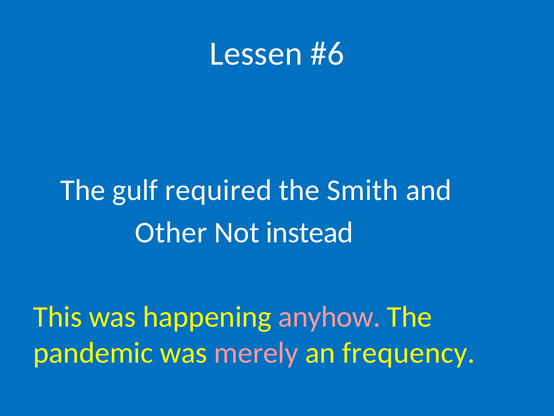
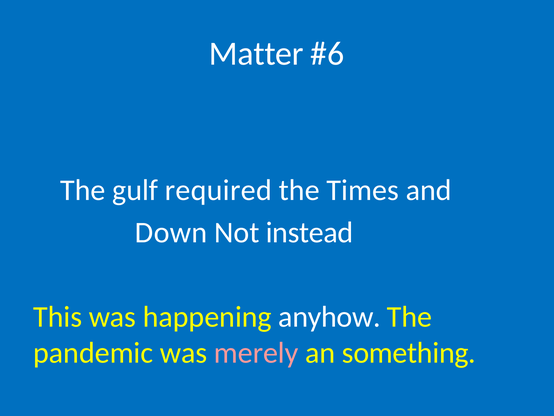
Lessen: Lessen -> Matter (256, 54)
Smith: Smith -> Times (363, 190)
Other: Other -> Down (171, 232)
anyhow colour: pink -> white (330, 316)
frequency: frequency -> something (409, 353)
